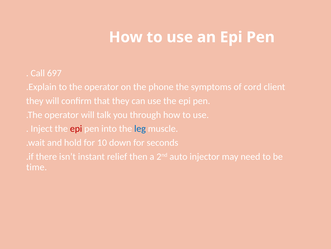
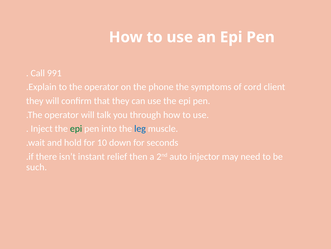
697: 697 -> 991 (54, 73)
epi colour: red -> green (76, 128)
time: time -> such (37, 167)
